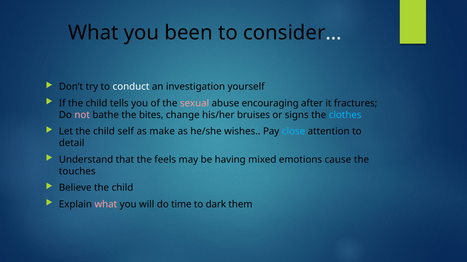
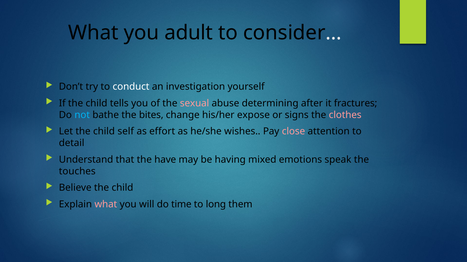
been: been -> adult (189, 33)
encouraging: encouraging -> determining (270, 103)
not colour: pink -> light blue (82, 115)
bruises: bruises -> expose (253, 115)
clothes colour: light blue -> pink (345, 115)
make: make -> effort (162, 132)
close colour: light blue -> pink (293, 132)
feels: feels -> have (165, 160)
cause: cause -> speak (338, 160)
dark: dark -> long (216, 205)
